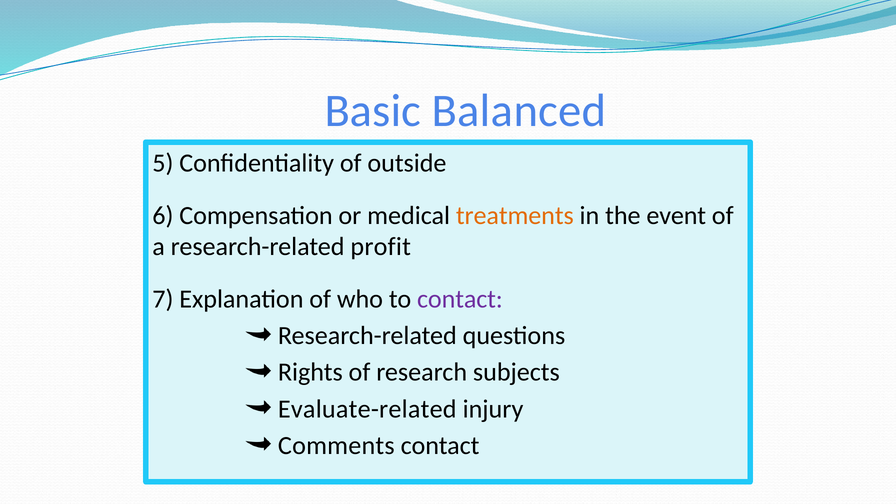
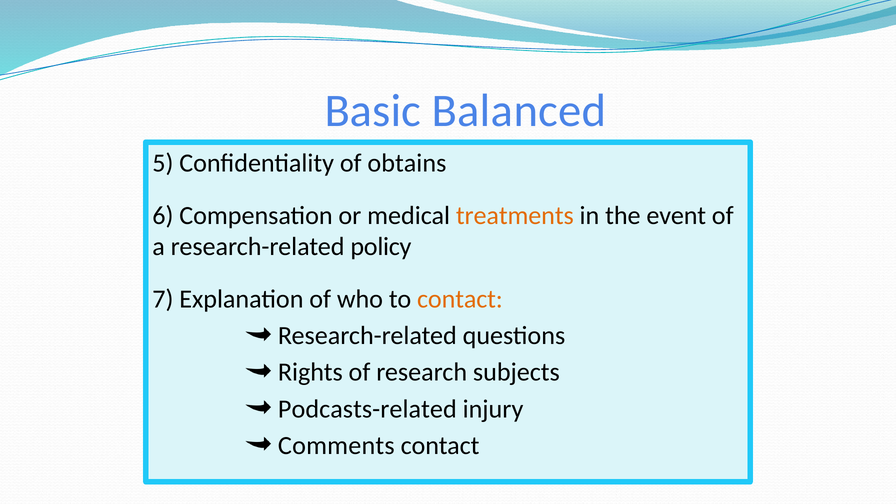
outside: outside -> obtains (407, 163)
profit: profit -> policy (381, 247)
contact colour: purple -> orange (460, 299)
Evaluate-related: Evaluate-related -> Podcasts-related (367, 409)
